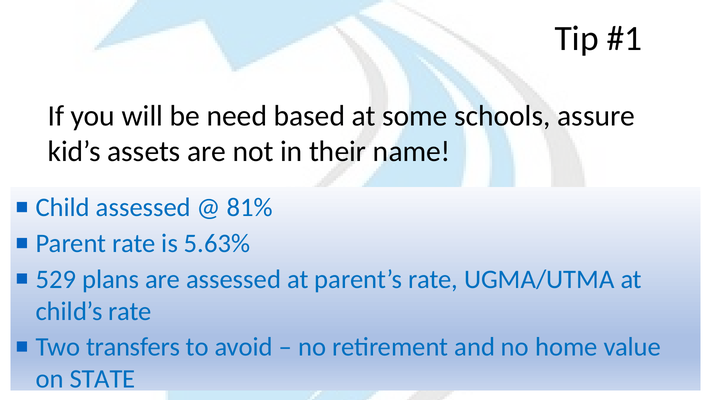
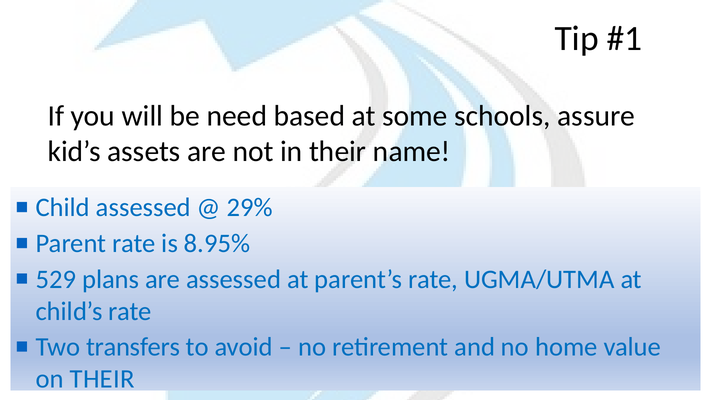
81%: 81% -> 29% (250, 207)
5.63%: 5.63% -> 8.95% (217, 243)
on STATE: STATE -> THEIR (102, 378)
